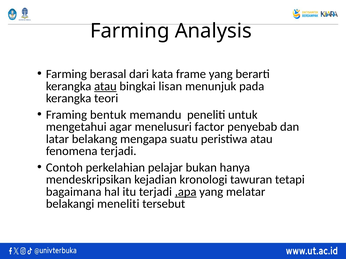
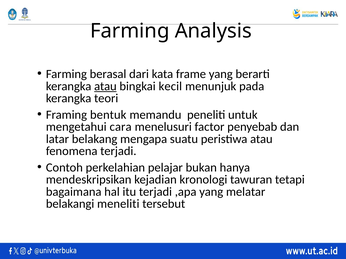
lisan: lisan -> kecil (170, 86)
agar: agar -> cara (121, 127)
,apa underline: present -> none (186, 192)
